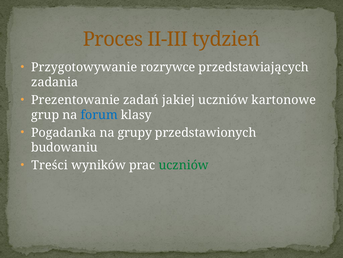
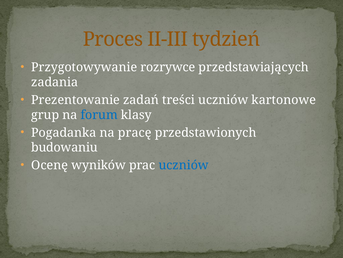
jakiej: jakiej -> treści (179, 100)
grupy: grupy -> pracę (135, 132)
Treści: Treści -> Ocenę (50, 165)
uczniów colour: green -> blue (184, 165)
